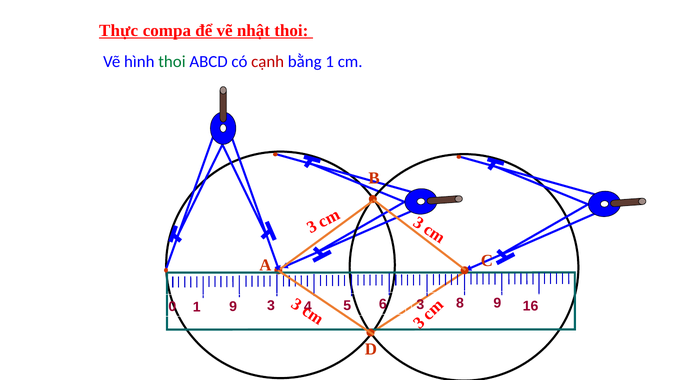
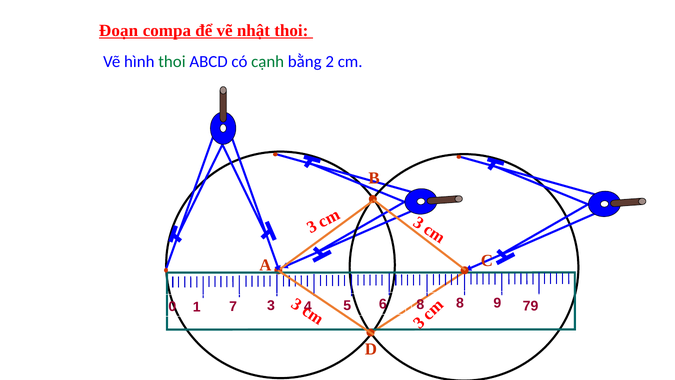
Thực: Thực -> Đoạn (119, 30)
cạnh colour: red -> green (268, 62)
bằng 1: 1 -> 2 (330, 62)
1 9: 9 -> 7 (233, 306)
6 3: 3 -> 8 (420, 304)
16: 16 -> 79 (531, 306)
